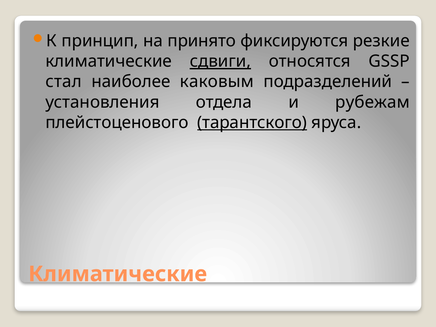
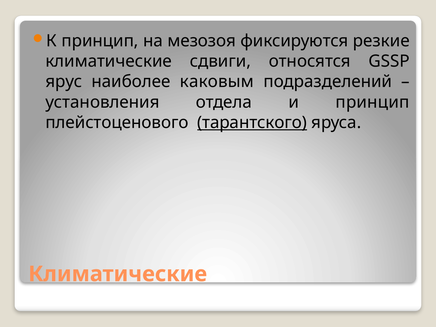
принято: принято -> мезозоя (202, 41)
сдвиги underline: present -> none (220, 61)
стал: стал -> ярус (64, 82)
и рубежам: рубежам -> принцип (372, 102)
